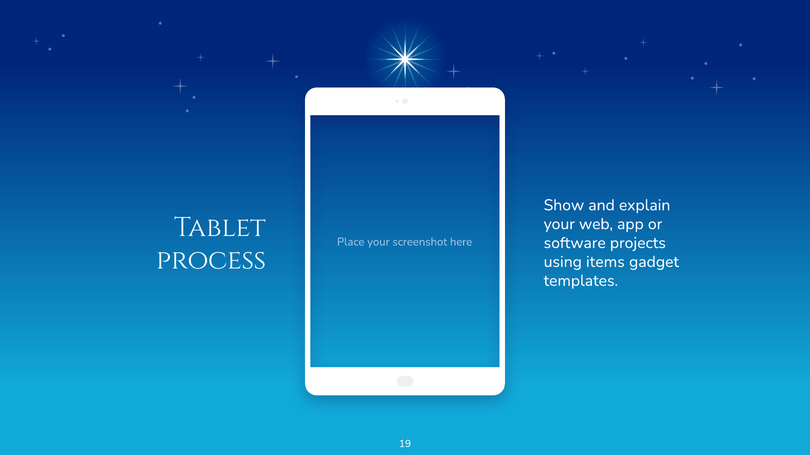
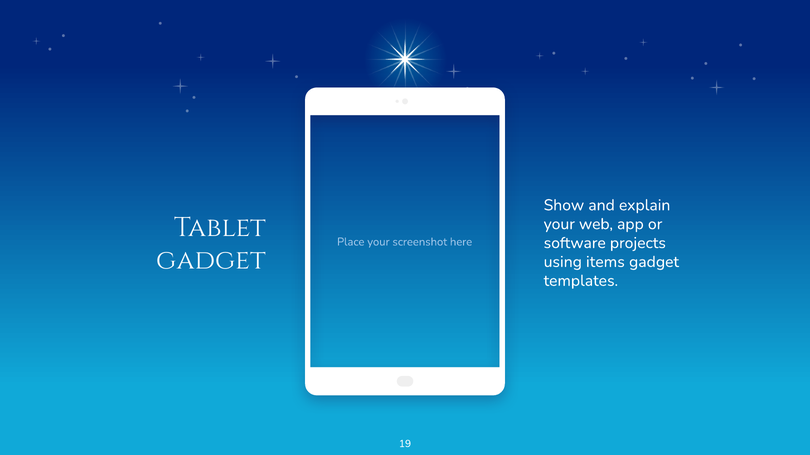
process: process -> gadget (211, 260)
